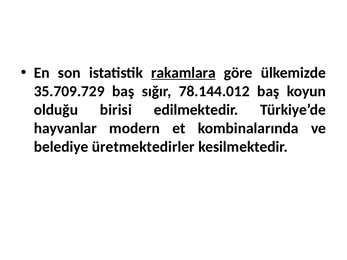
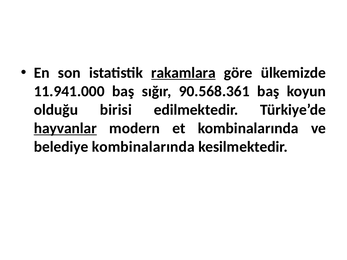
35.709.729: 35.709.729 -> 11.941.000 (69, 91)
78.144.012: 78.144.012 -> 90.568.361 (214, 91)
hayvanlar underline: none -> present (65, 128)
belediye üretmektedirler: üretmektedirler -> kombinalarında (143, 147)
